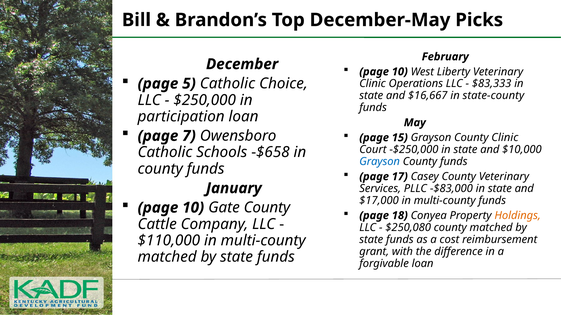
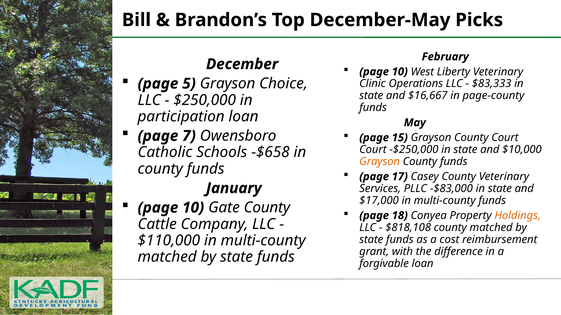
5 Catholic: Catholic -> Grayson (228, 84)
state-county: state-county -> page-county (493, 96)
County Clinic: Clinic -> Court (505, 138)
Grayson colour: blue -> orange (380, 162)
$250,080: $250,080 -> $818,108 (408, 228)
